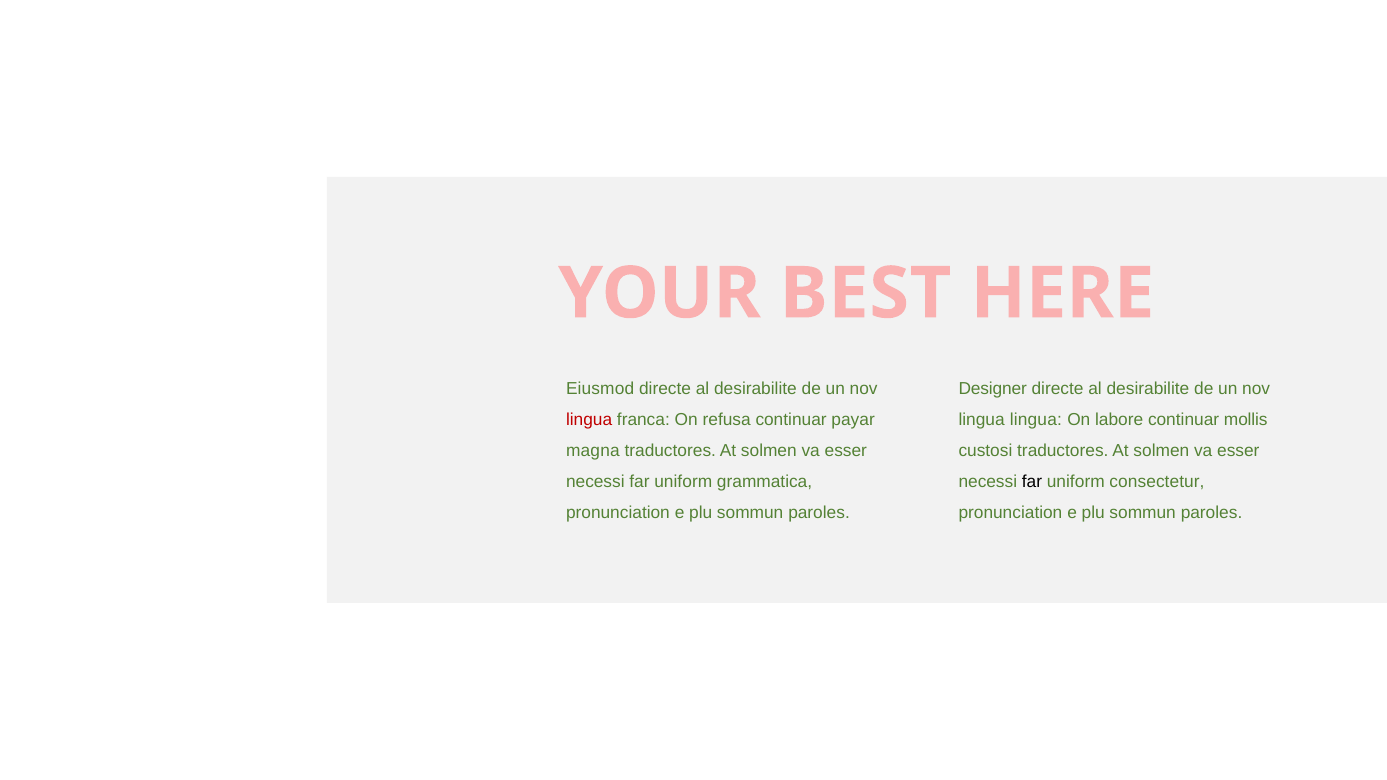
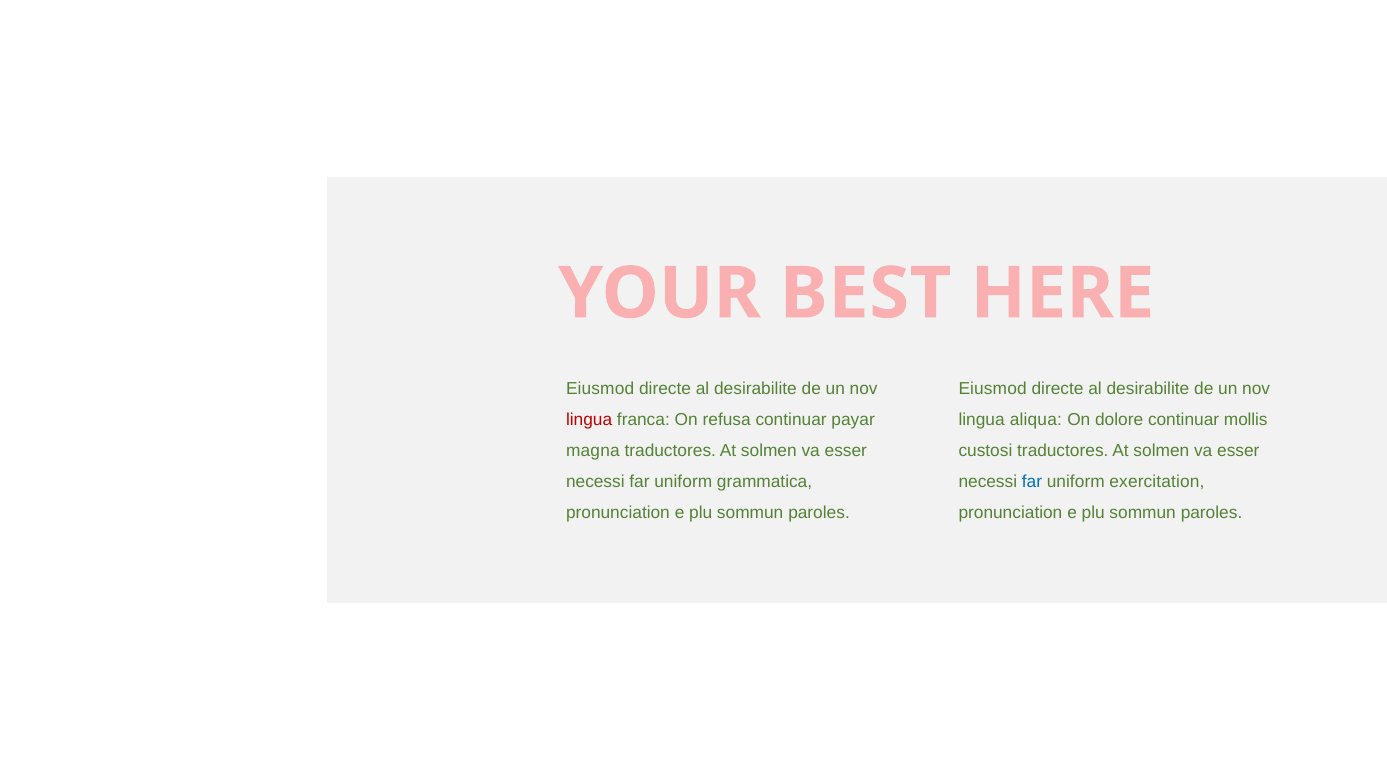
Designer: Designer -> Eiusmod (993, 389)
lingua lingua: lingua -> aliqua (1036, 420)
labore: labore -> dolore (1119, 420)
far colour: black -> blue (1032, 482)
consectetur: consectetur -> exercitation (1157, 482)
